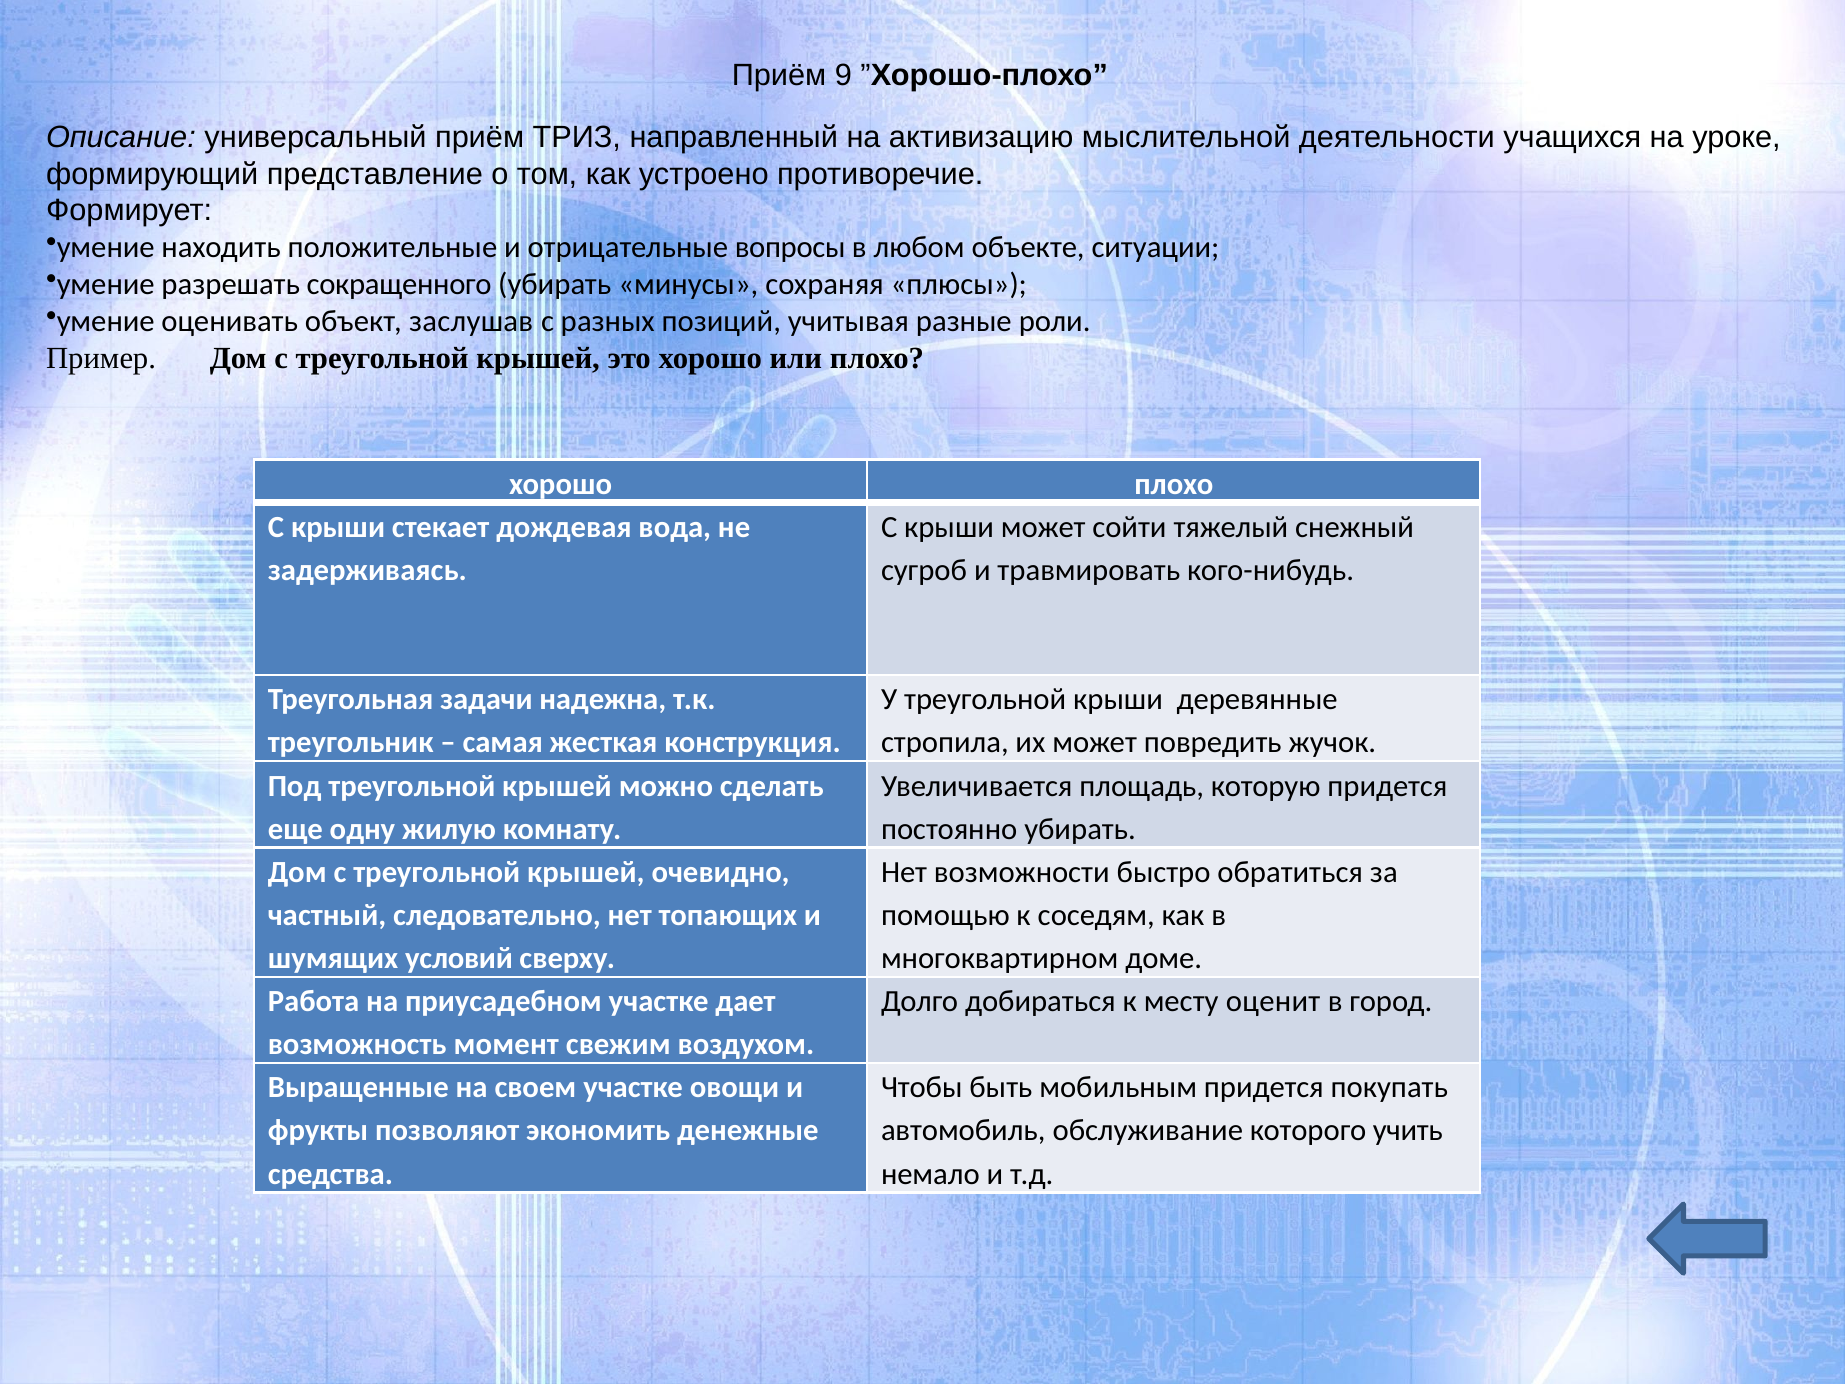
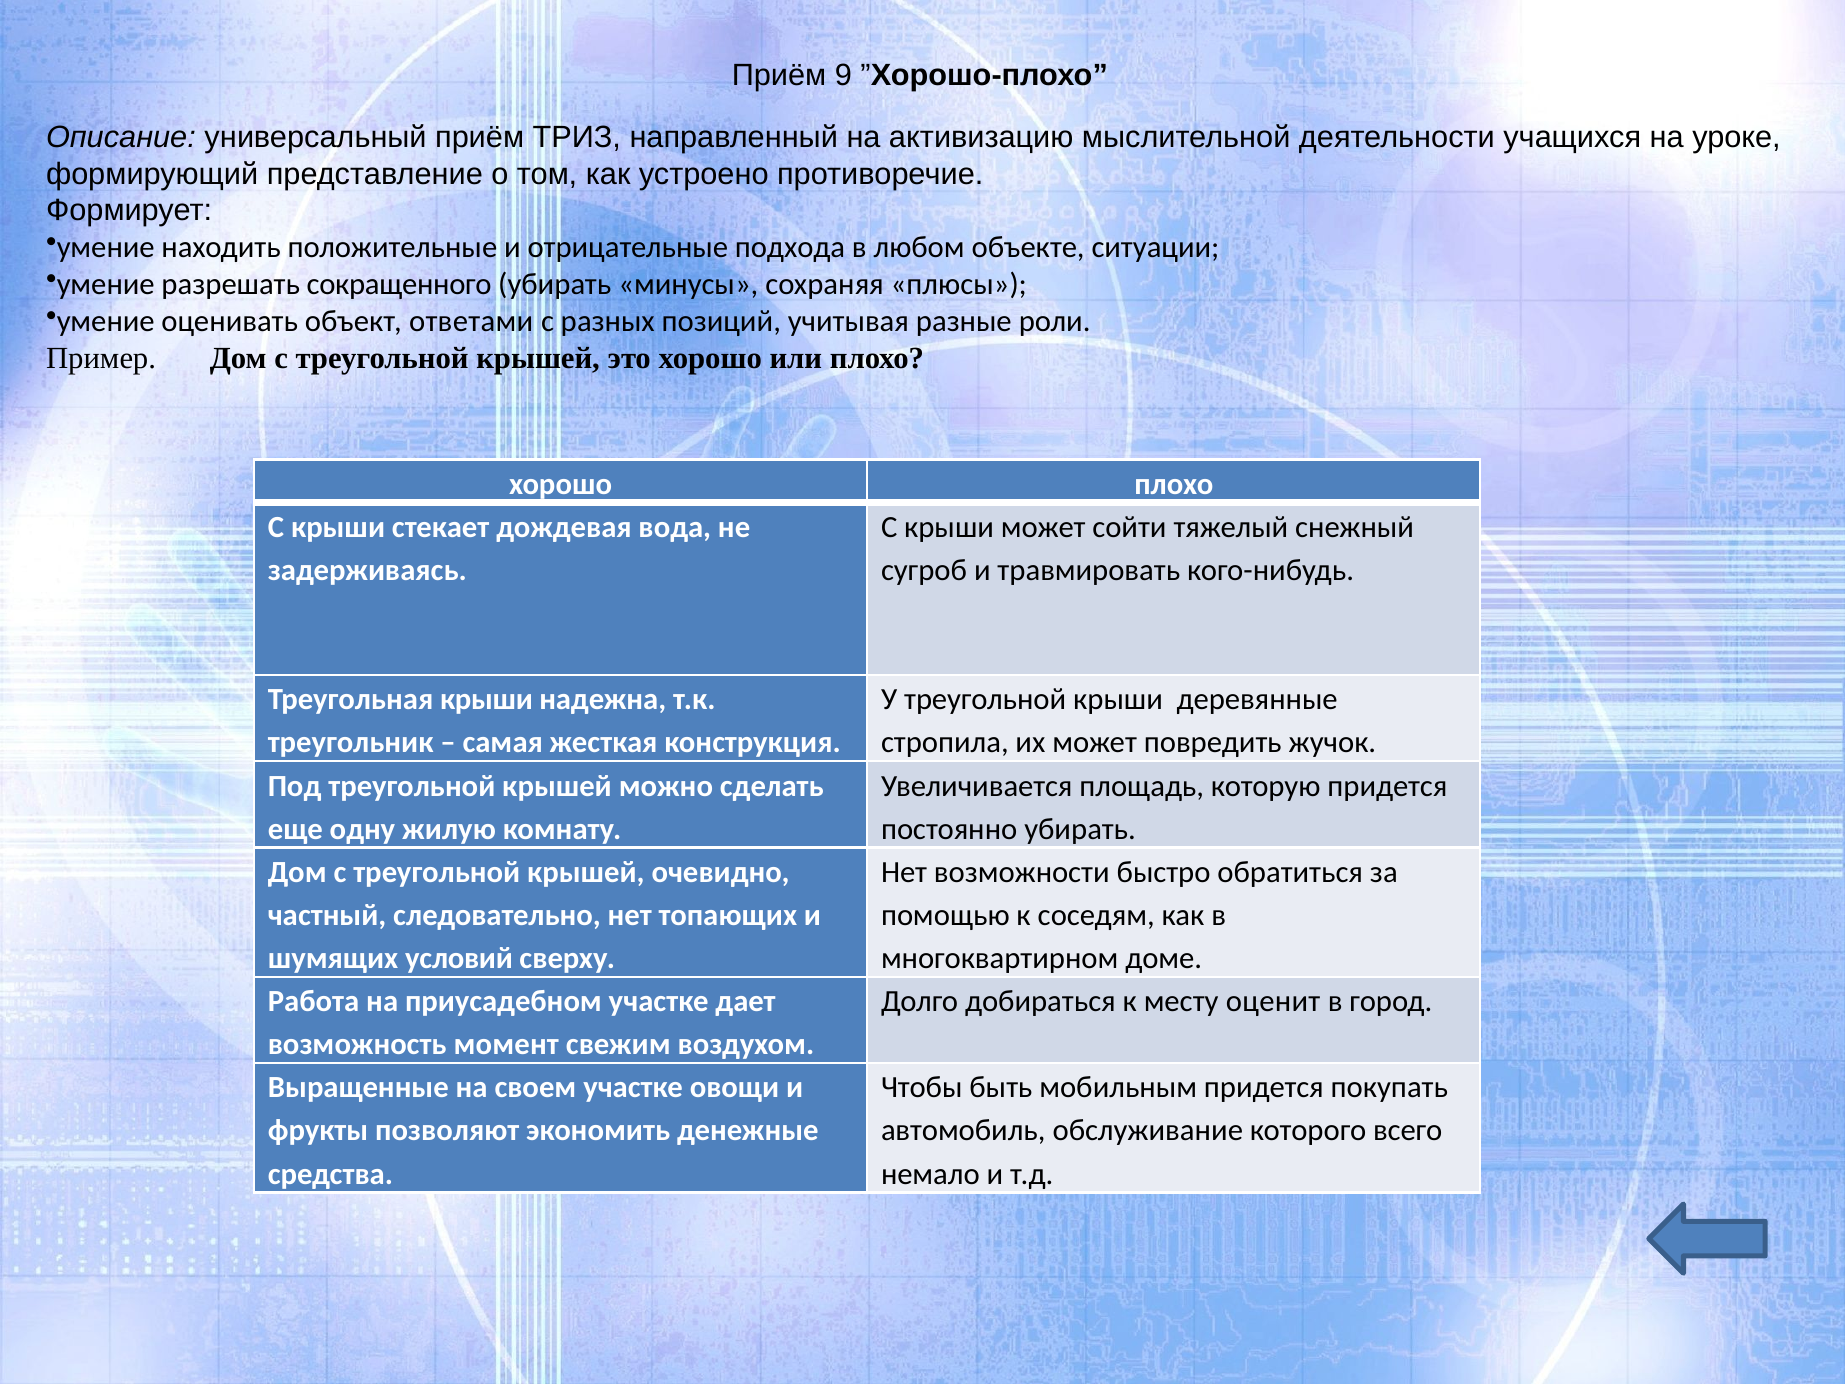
вопросы: вопросы -> подхода (790, 248)
заслушав: заслушав -> ответами (471, 321)
Треугольная задачи: задачи -> крыши (486, 700)
учить: учить -> всего (1408, 1131)
